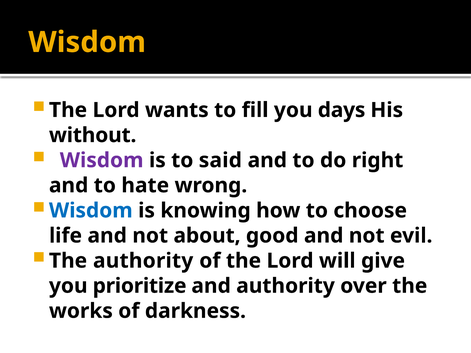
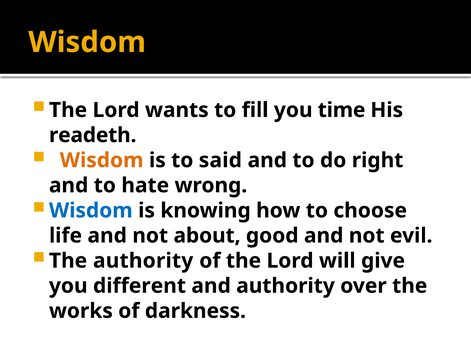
days: days -> time (342, 110)
without: without -> readeth (93, 135)
Wisdom colour: purple -> orange (102, 160)
prioritize: prioritize -> different (139, 286)
